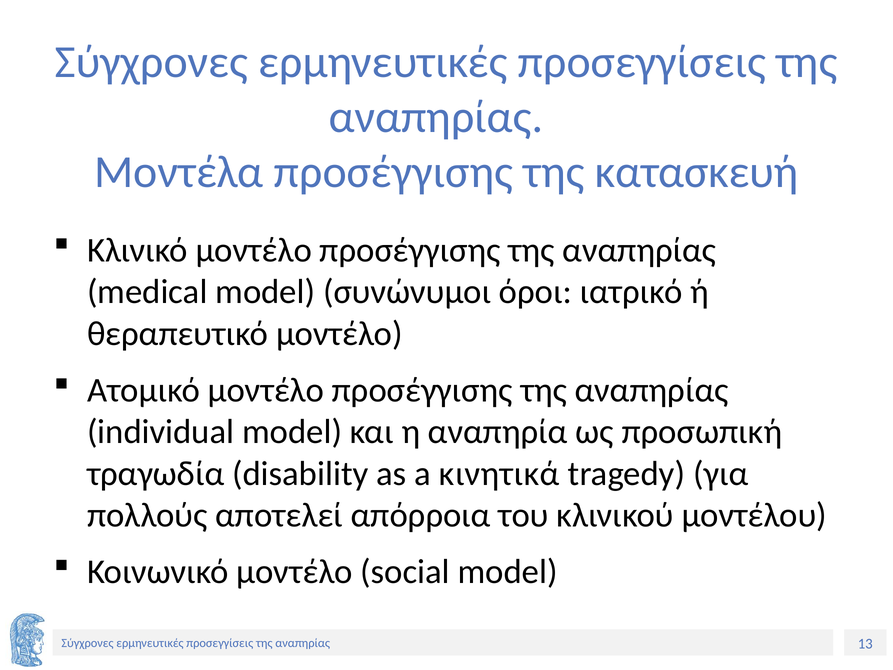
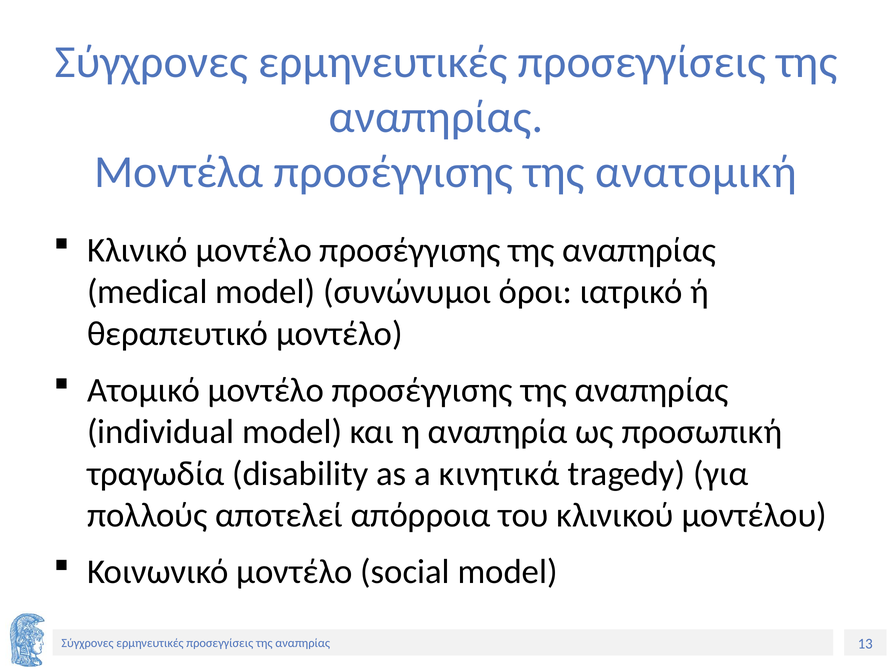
κατασκευή: κατασκευή -> ανατομική (696, 172)
